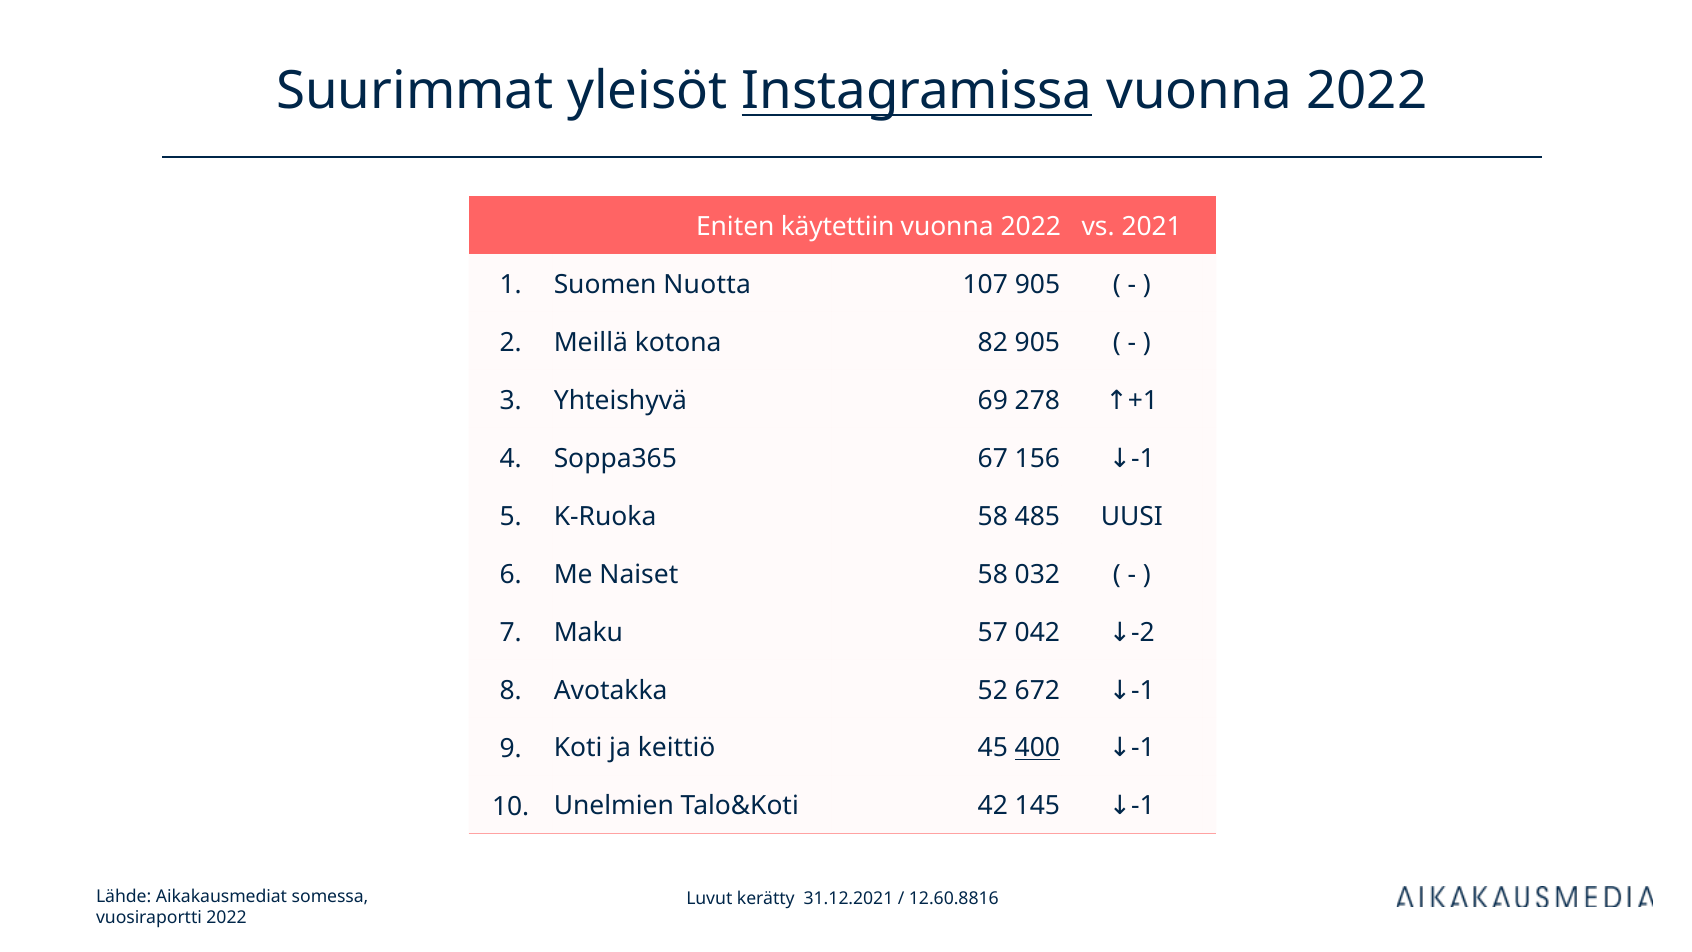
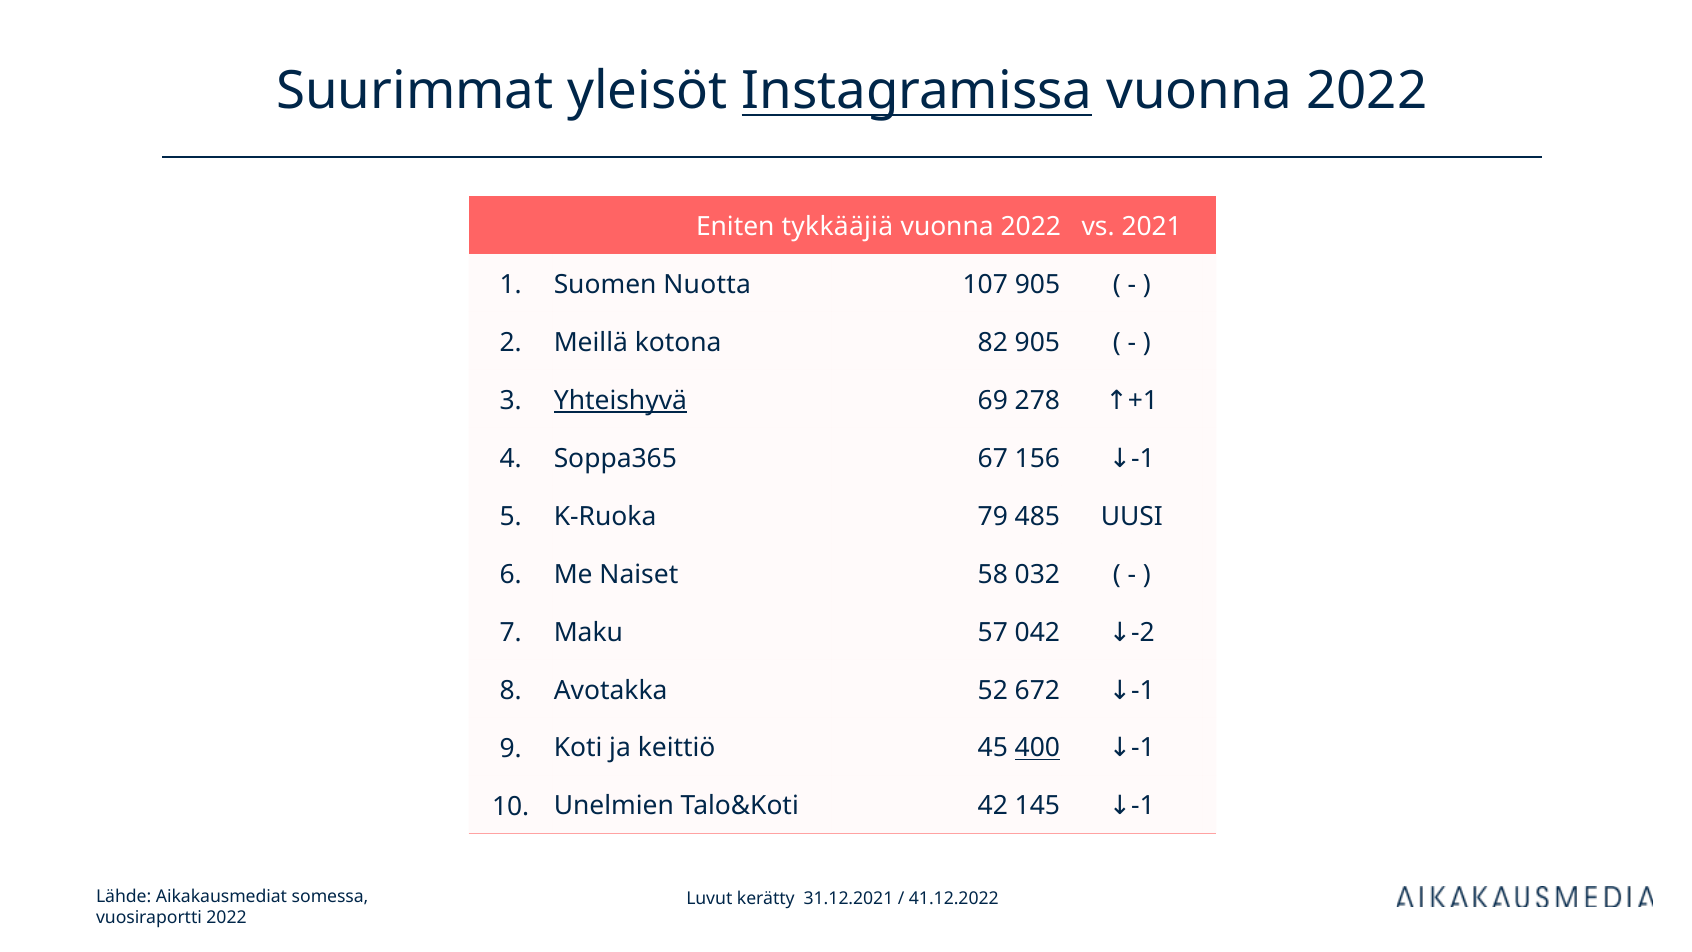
käytettiin: käytettiin -> tykkääjiä (837, 226)
Yhteishyvä underline: none -> present (620, 401)
K-Ruoka 58: 58 -> 79 (993, 516)
12.60.8816: 12.60.8816 -> 41.12.2022 (954, 899)
